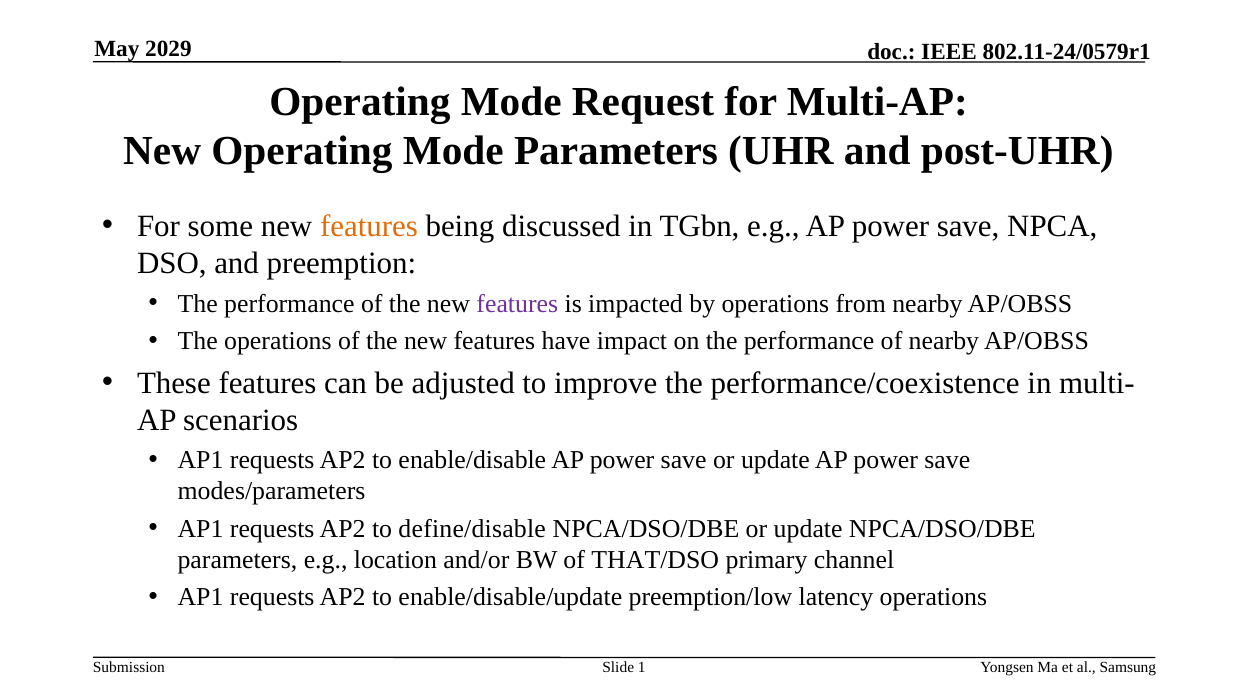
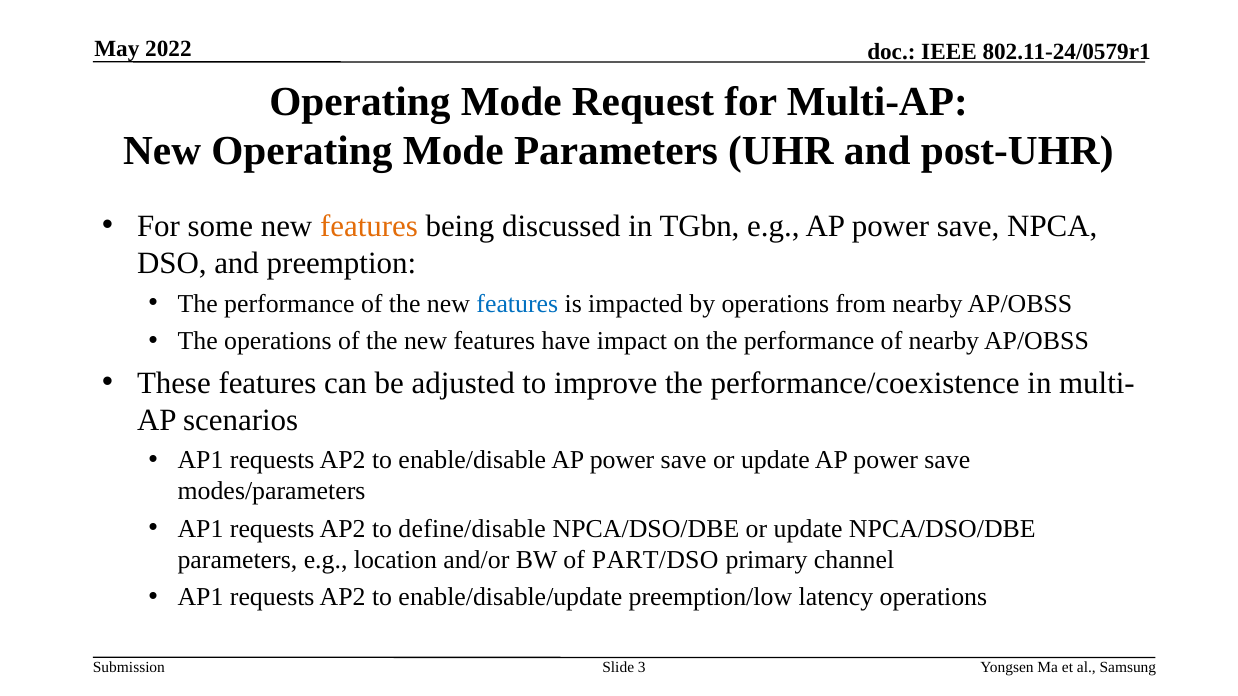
2029: 2029 -> 2022 (168, 49)
features colour: purple -> blue (517, 304)
THAT/DSO: THAT/DSO -> PART/DSO (655, 560)
1: 1 -> 3 (642, 668)
